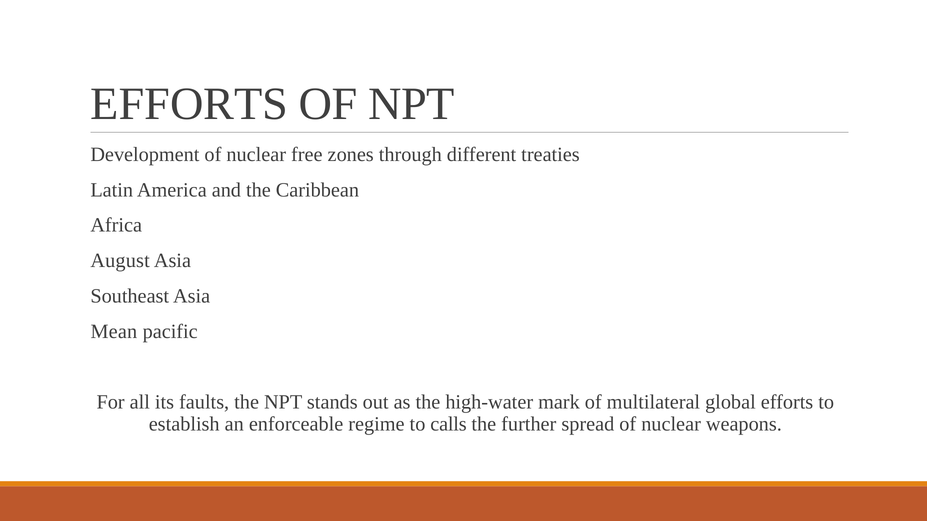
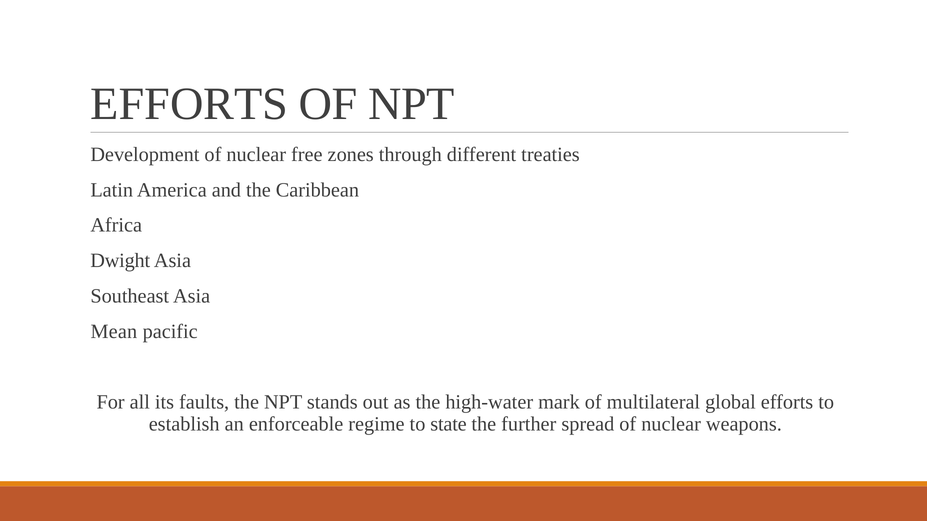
August: August -> Dwight (120, 261)
calls: calls -> state (449, 424)
